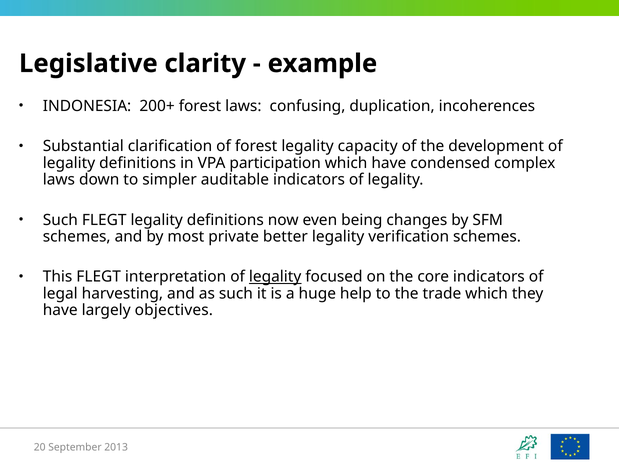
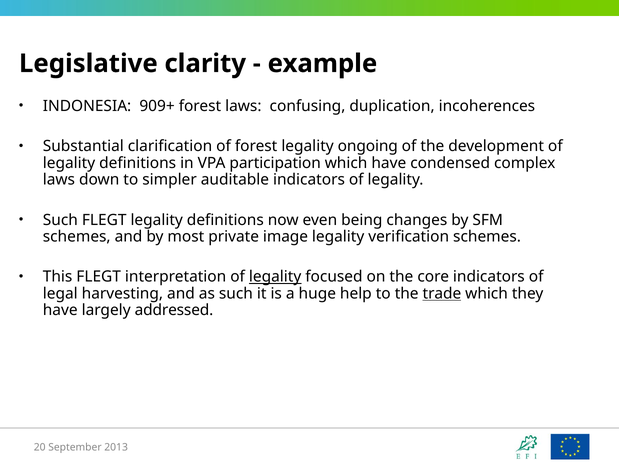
200+: 200+ -> 909+ (157, 106)
capacity: capacity -> ongoing (368, 146)
better: better -> image (286, 236)
trade underline: none -> present (442, 293)
objectives: objectives -> addressed (174, 310)
